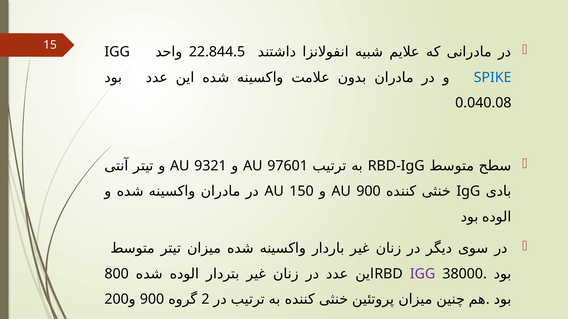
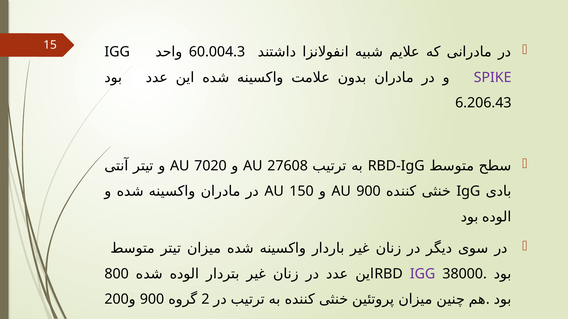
22.844.5: 22.844.5 -> 60.004.3 (217, 52)
SPIKE colour: blue -> purple (493, 78)
0.040.08: 0.040.08 -> 6.206.43 (483, 103)
9321: 9321 -> 7020 (210, 166)
97601: 97601 -> 27608 (288, 166)
